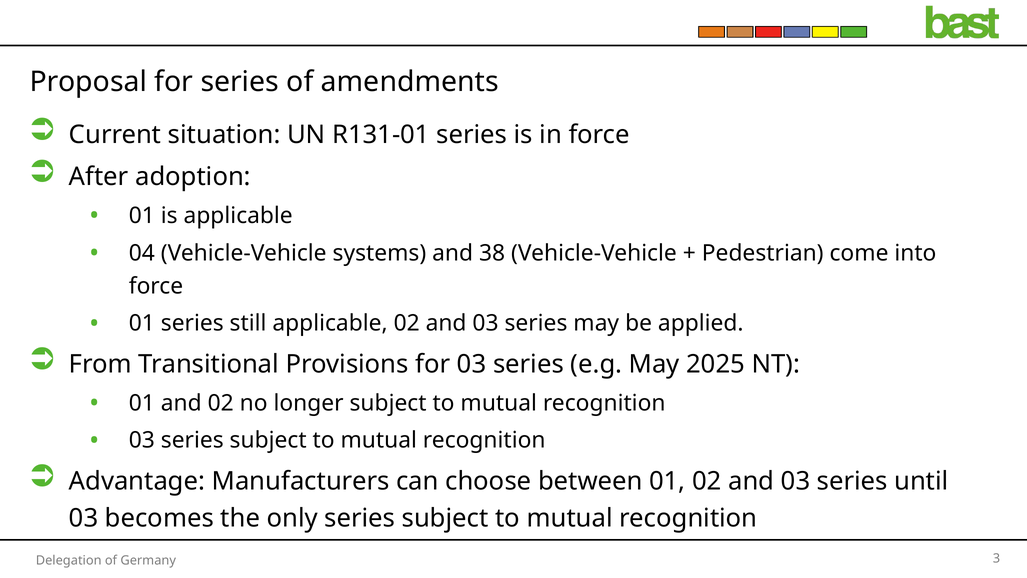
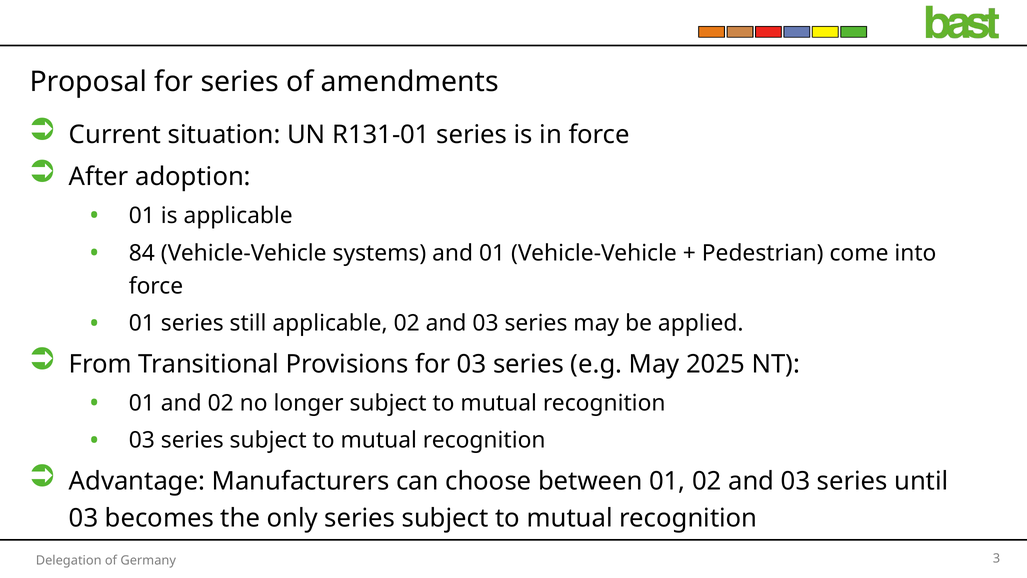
04: 04 -> 84 (142, 253)
and 38: 38 -> 01 (492, 253)
